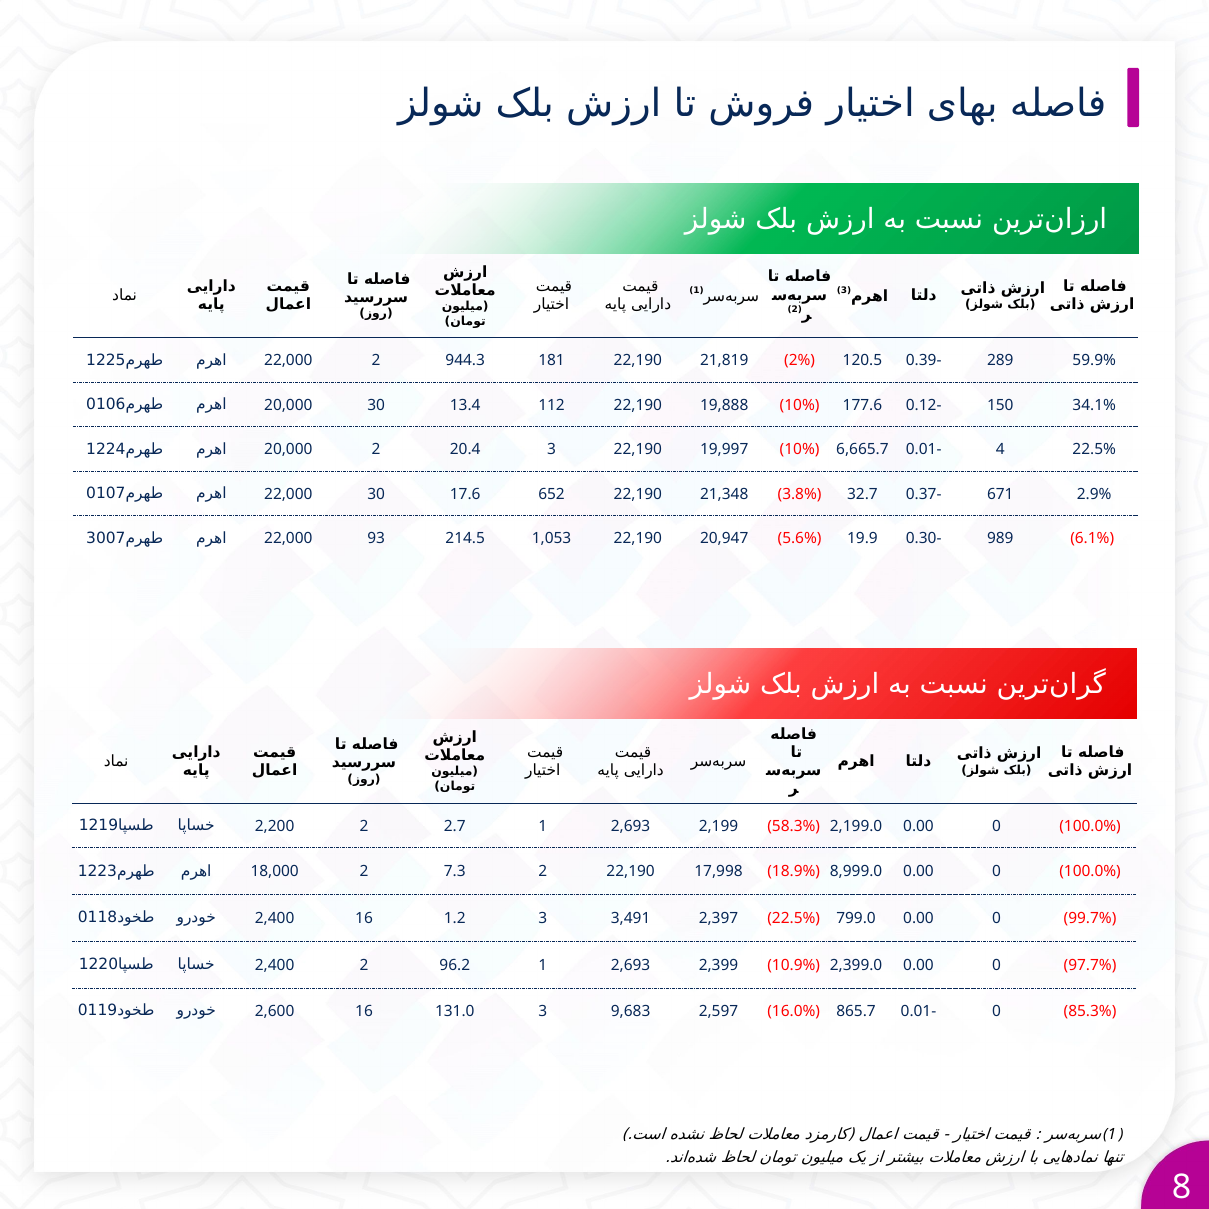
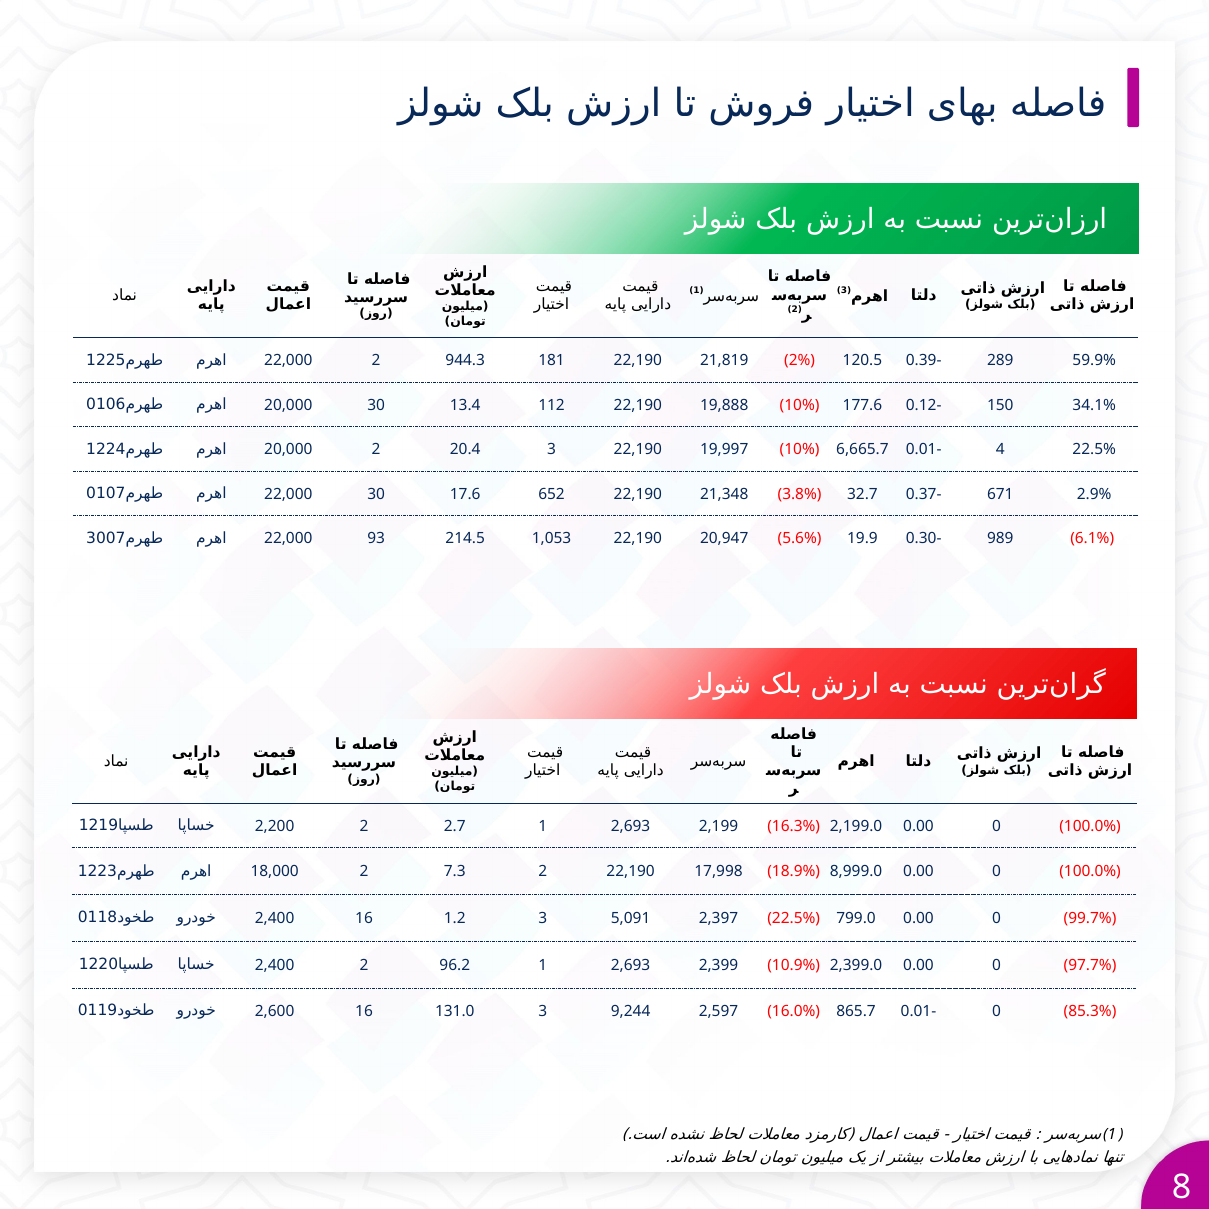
58.3%: 58.3% -> 16.3% (794, 826)
3,491: 3,491 -> 5,091 (631, 918)
9,683: 9,683 -> 9,244 (631, 1011)
